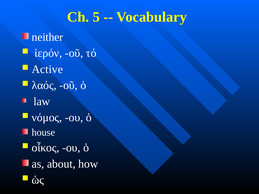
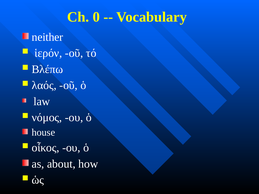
5: 5 -> 0 (96, 17)
Active: Active -> Βλέπω (47, 69)
